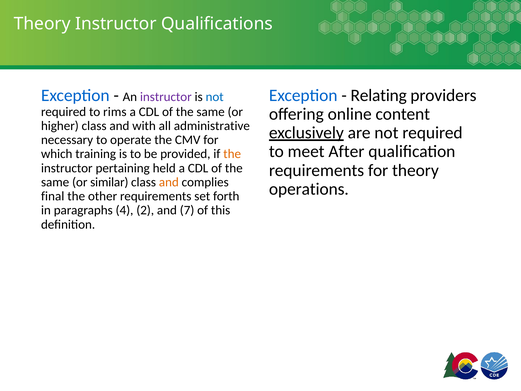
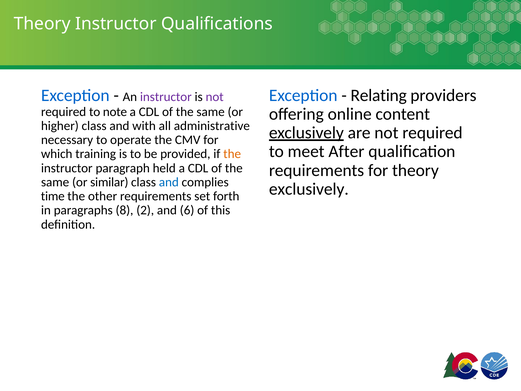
not colour: blue -> purple (215, 97)
rims: rims -> note (115, 112)
pertaining: pertaining -> paragraph (123, 168)
and colour: orange -> blue (169, 182)
operations: operations -> exclusively (309, 189)
final: final -> time (53, 196)
4: 4 -> 8 (125, 210)
7: 7 -> 6 (187, 210)
